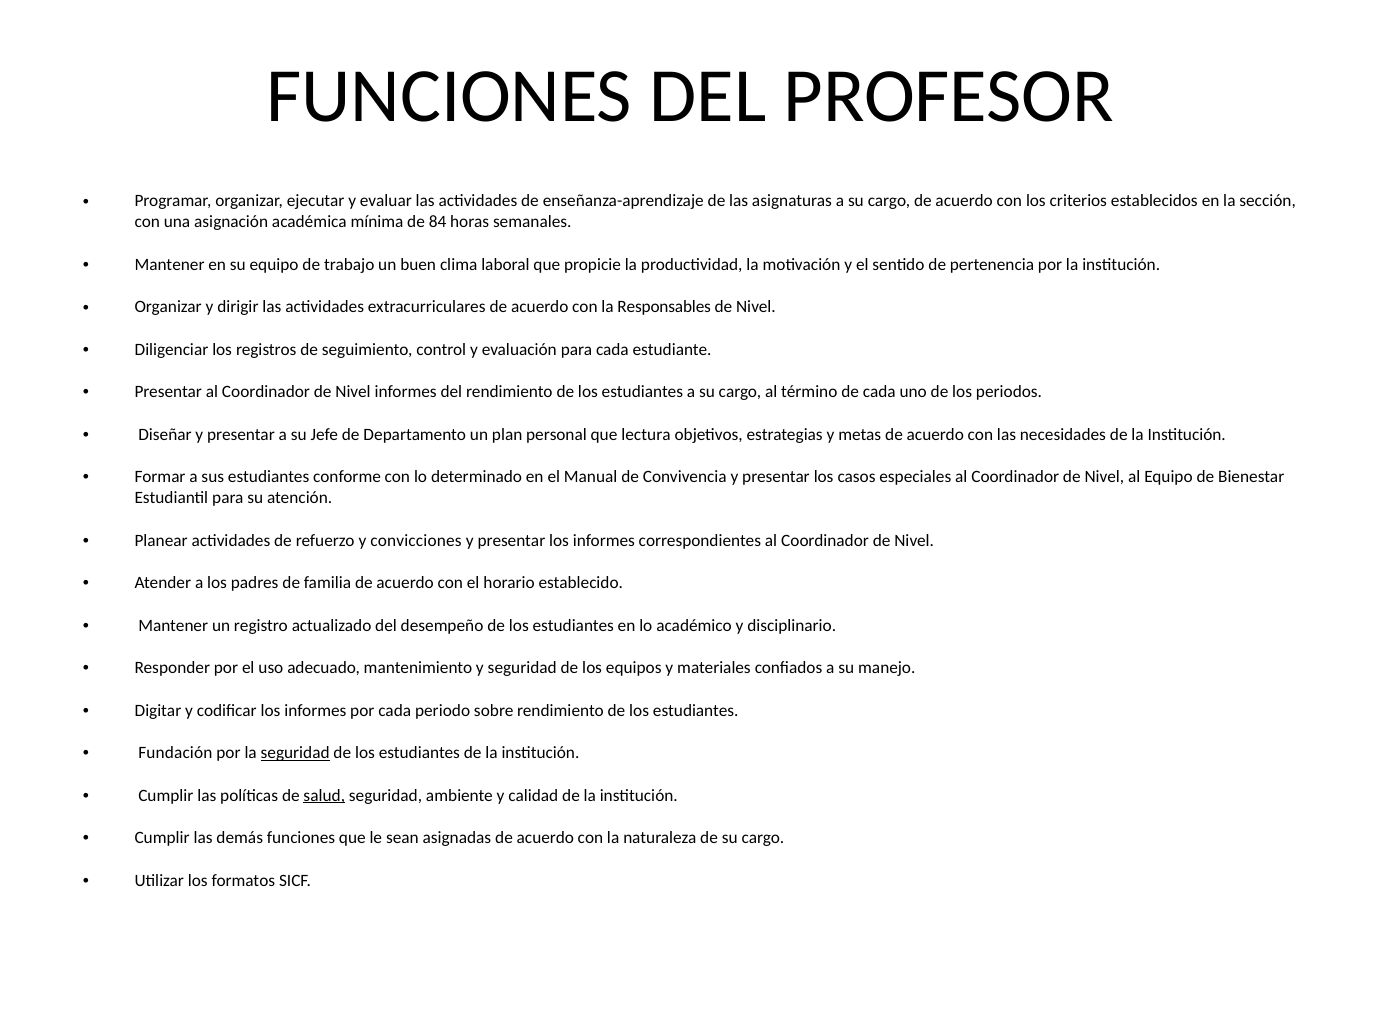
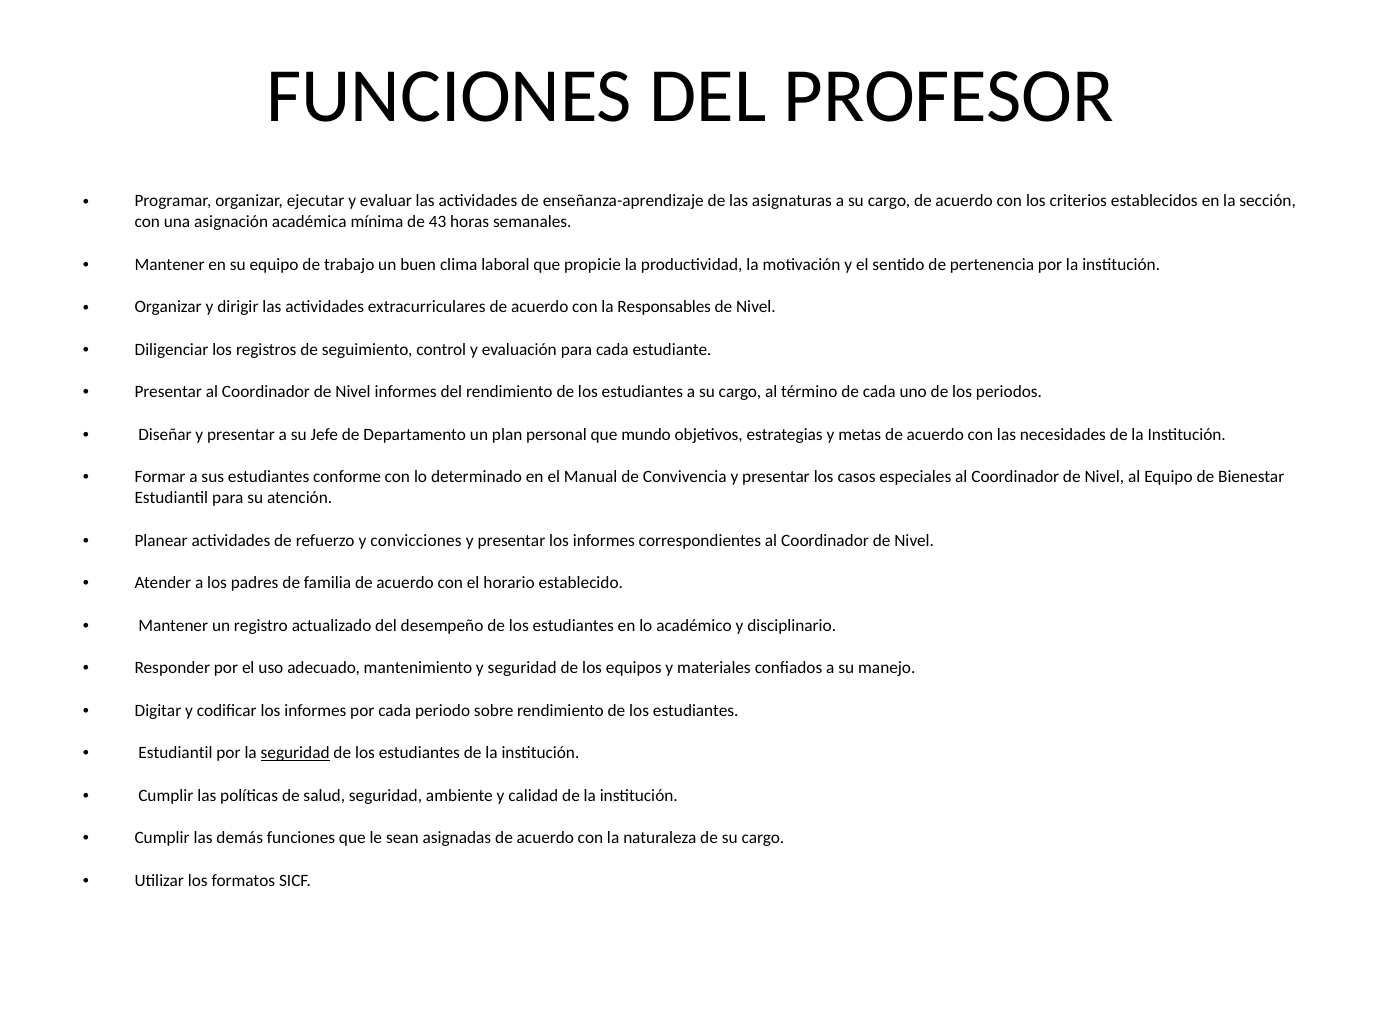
84: 84 -> 43 (438, 222)
lectura: lectura -> mundo (646, 434)
Fundación: Fundación -> Estudiantil (175, 753)
salud underline: present -> none (324, 795)
